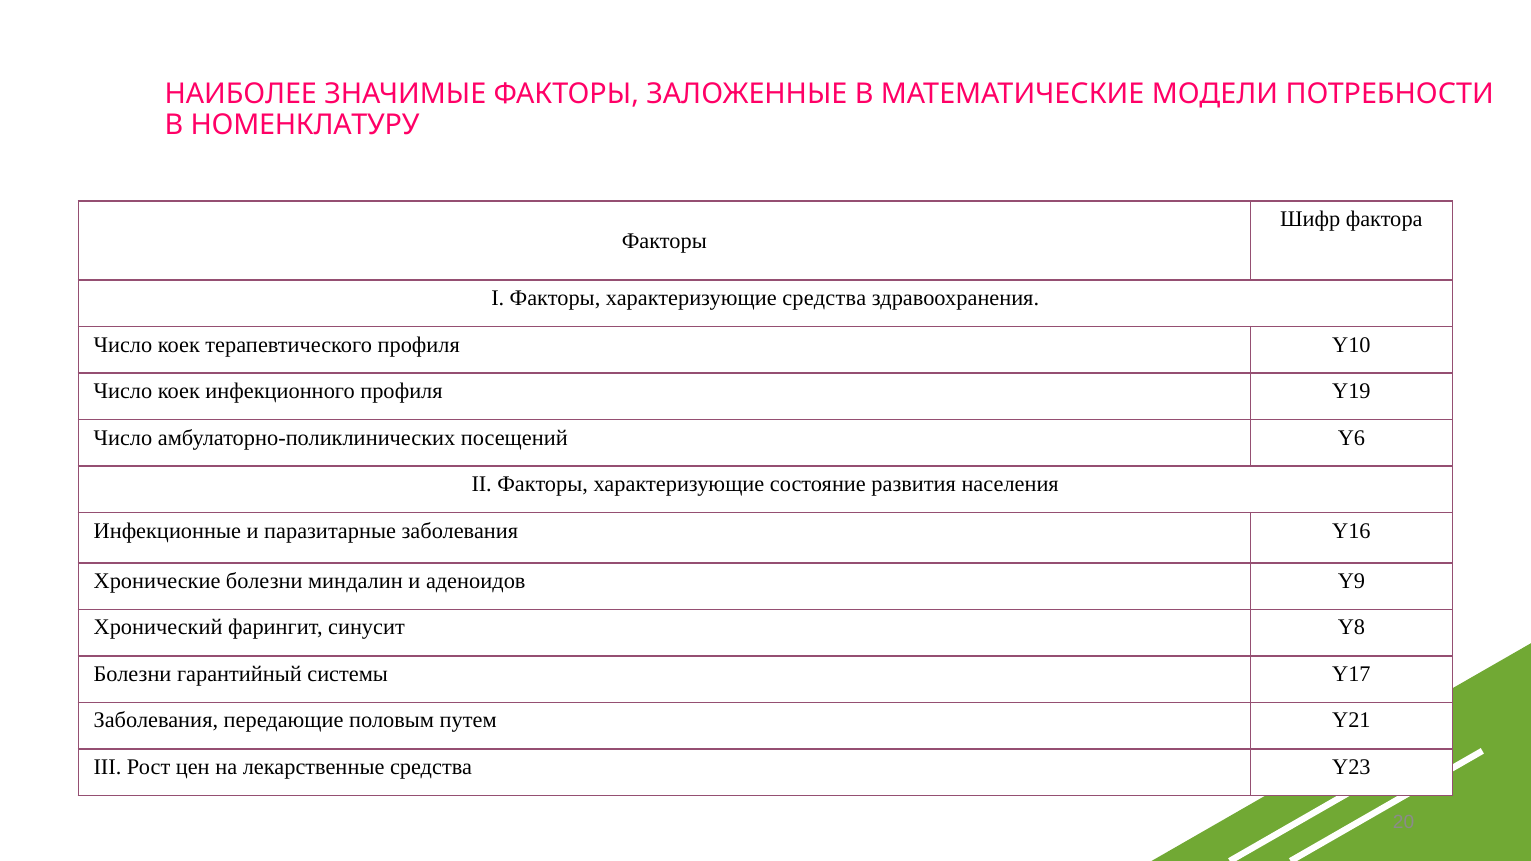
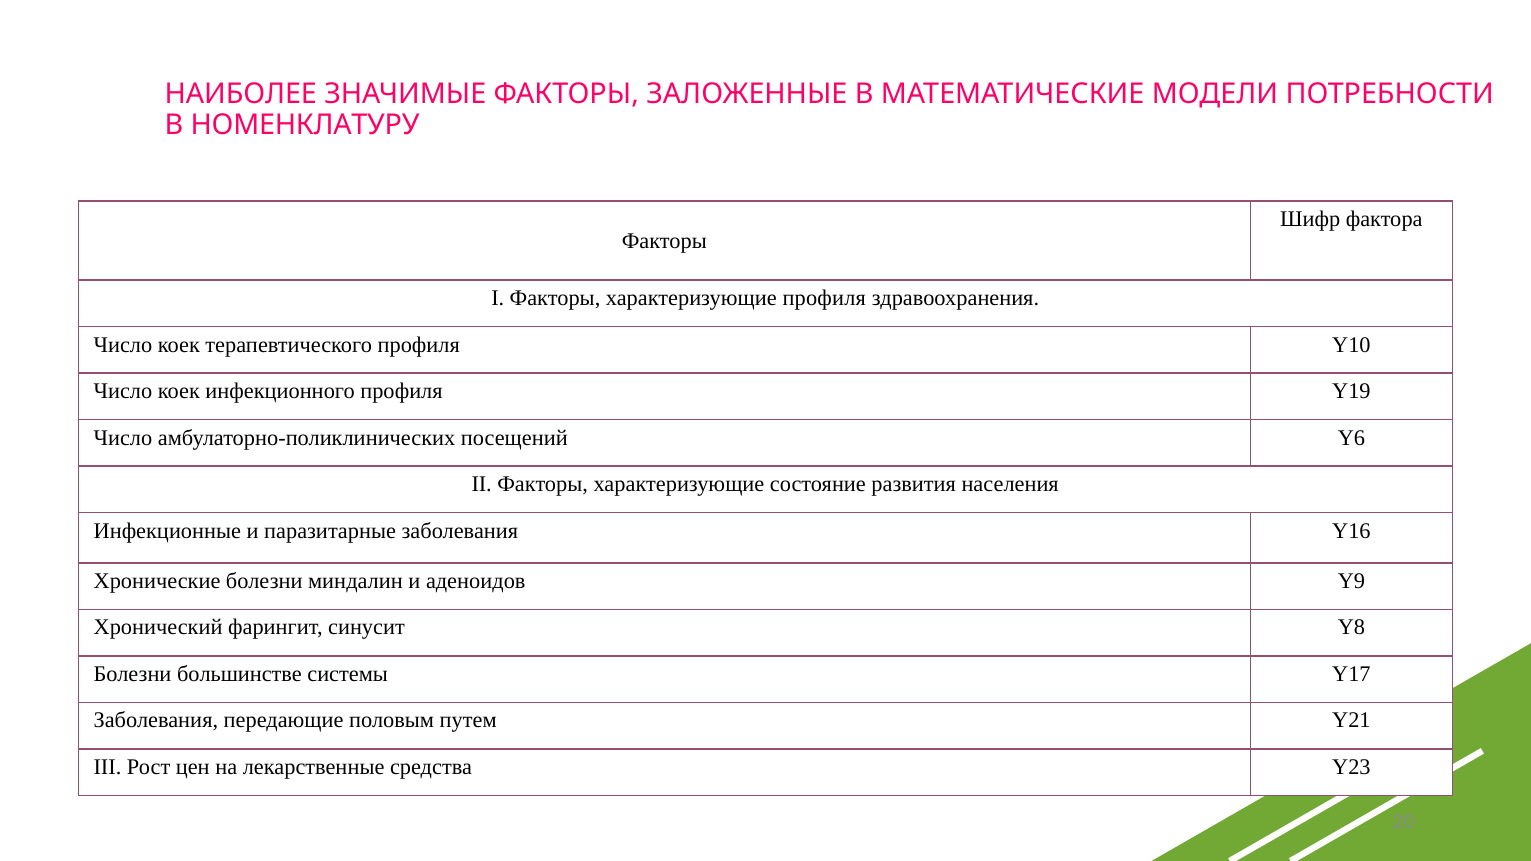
характеризующие средства: средства -> профиля (824, 298)
гарантийный: гарантийный -> большинстве (239, 674)
